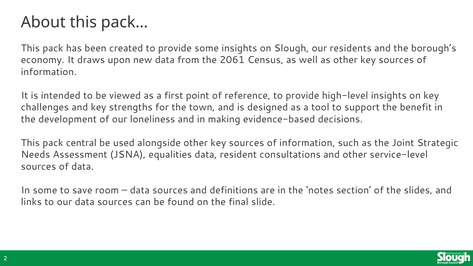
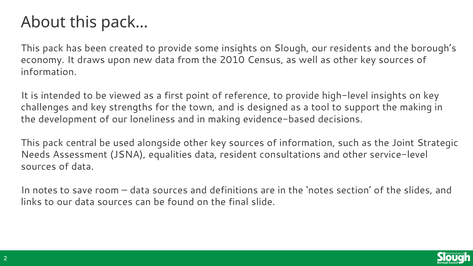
2061: 2061 -> 2010 (232, 60)
the benefit: benefit -> making (416, 107)
In some: some -> notes (45, 190)
